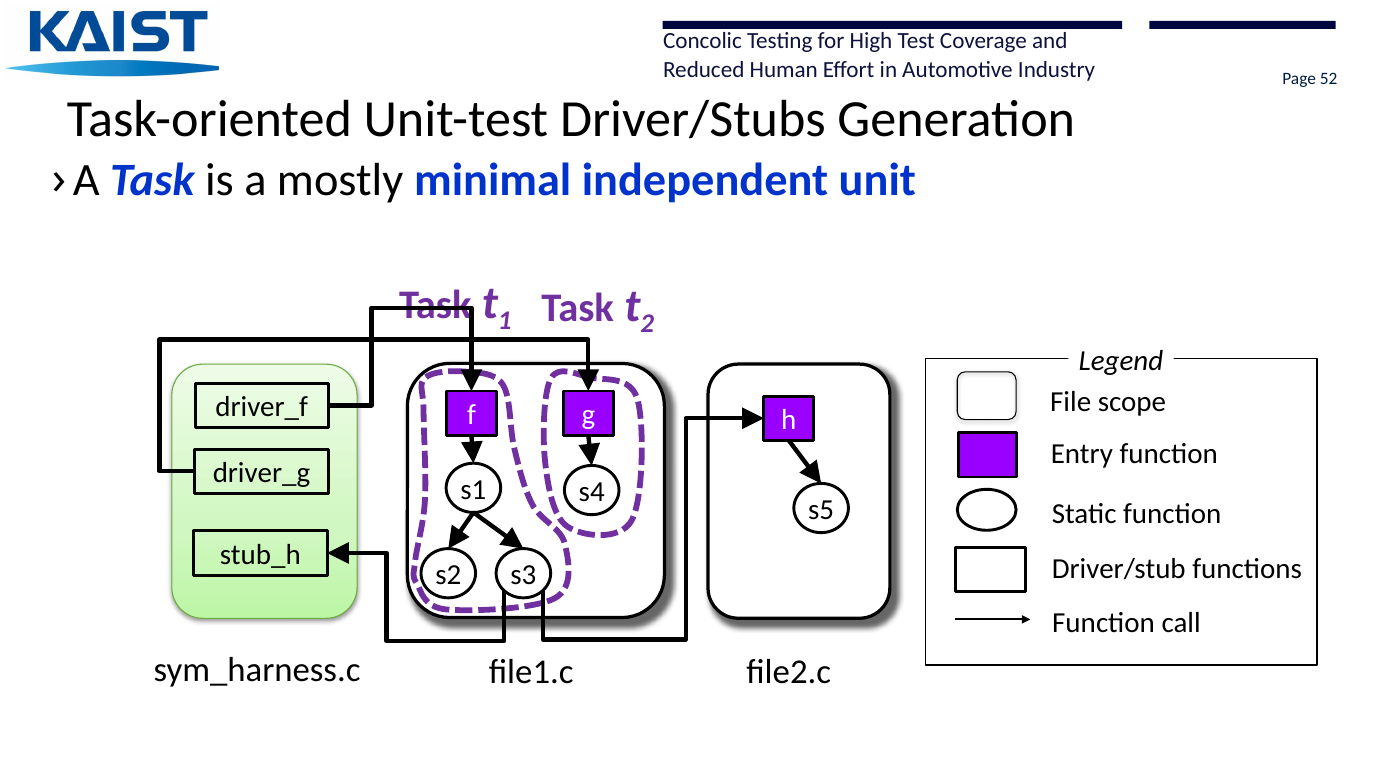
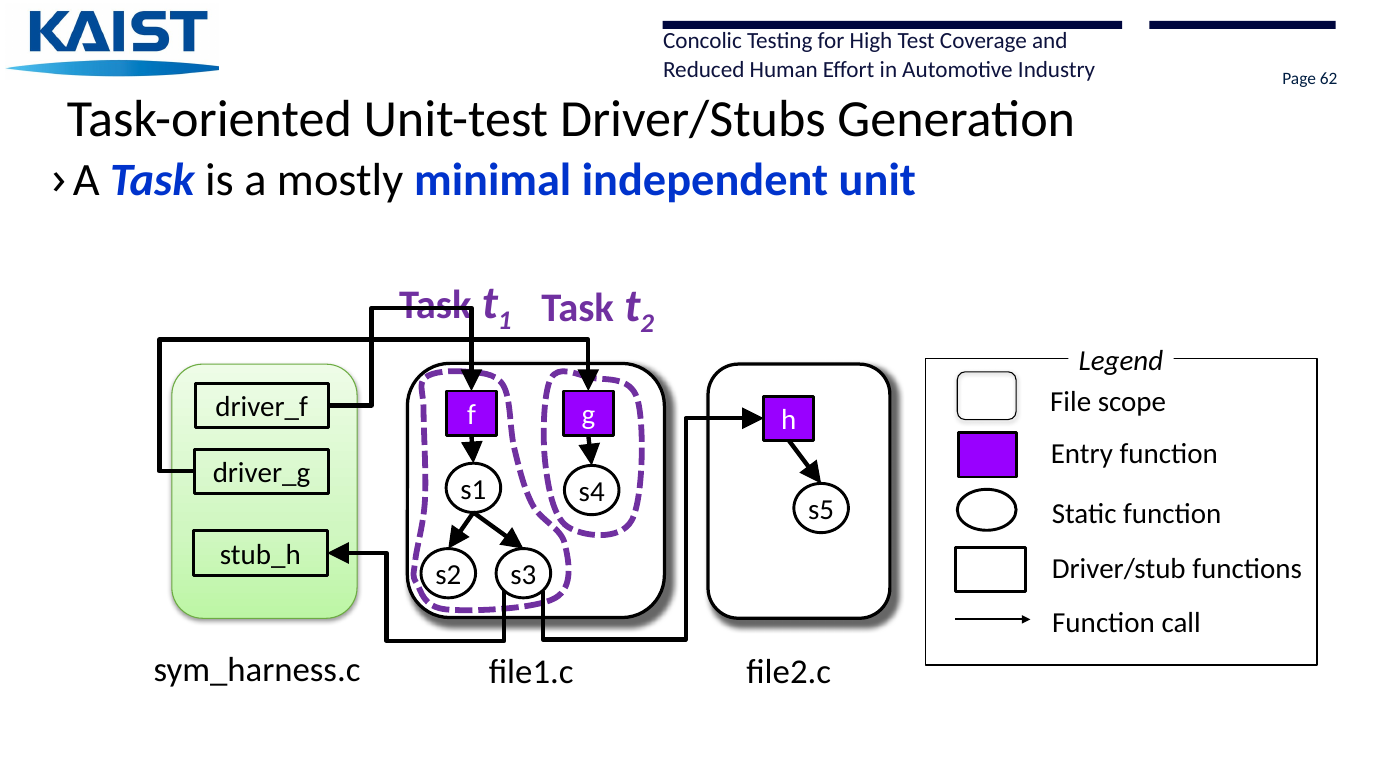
52: 52 -> 62 (1329, 79)
